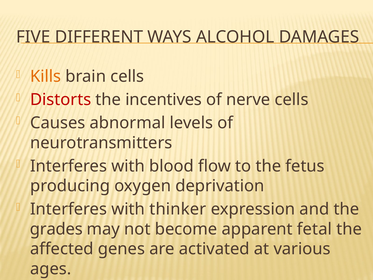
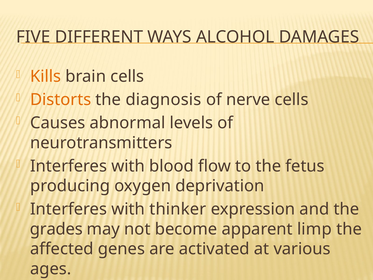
Distorts colour: red -> orange (61, 100)
incentives: incentives -> diagnosis (163, 100)
fetal: fetal -> limp (314, 229)
